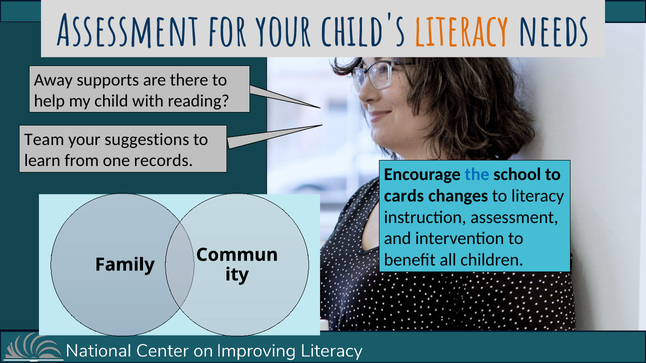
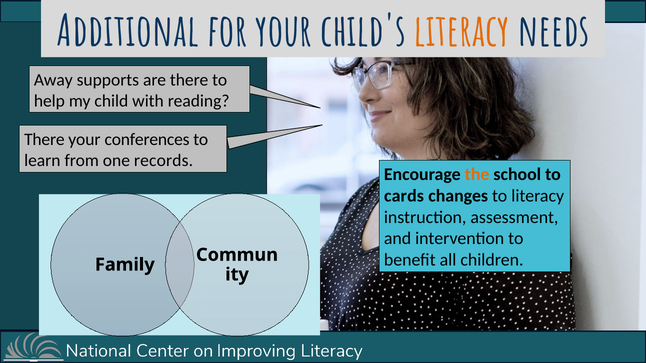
Assessment: Assessment -> Additional (128, 32)
Team: Team -> There (44, 140)
suggestions: suggestions -> conferences (147, 140)
the colour: blue -> orange (477, 175)
